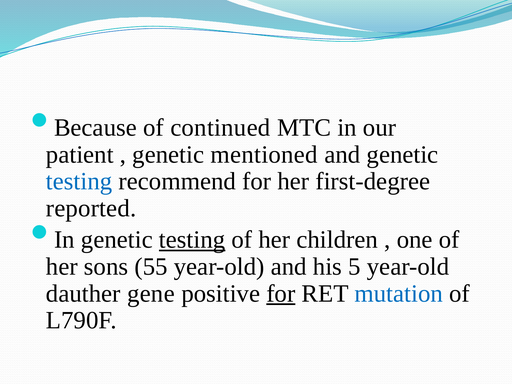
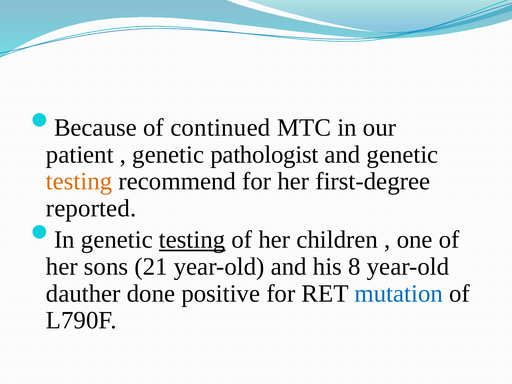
mentioned: mentioned -> pathologist (264, 154)
testing colour: blue -> orange (79, 181)
55: 55 -> 21 (151, 267)
5: 5 -> 8 (354, 267)
gene: gene -> done (151, 294)
for underline: present -> none (281, 294)
